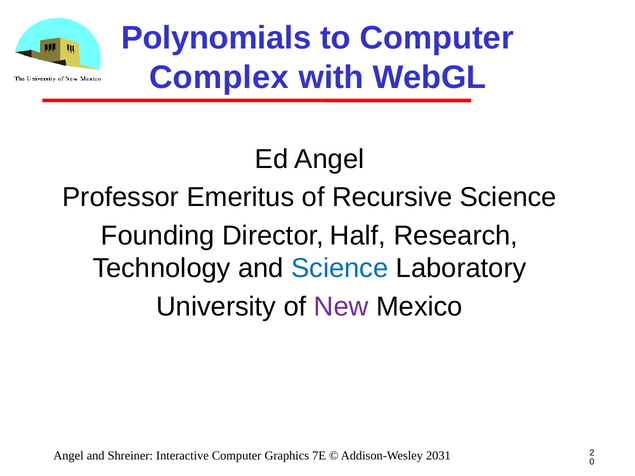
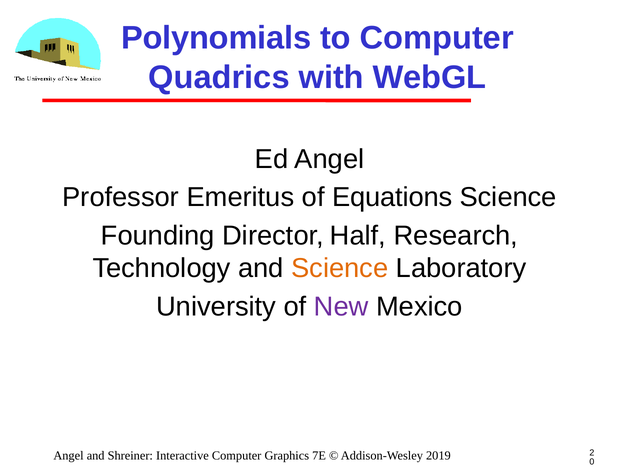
Complex: Complex -> Quadrics (219, 77)
Recursive: Recursive -> Equations (392, 197)
Science colour: blue -> orange (340, 269)
2031: 2031 -> 2019 (438, 456)
